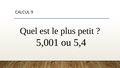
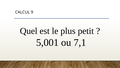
5,4: 5,4 -> 7,1 (80, 42)
